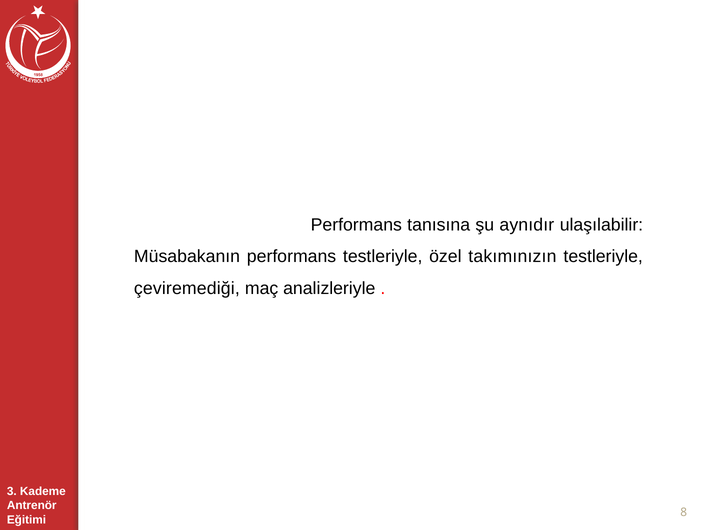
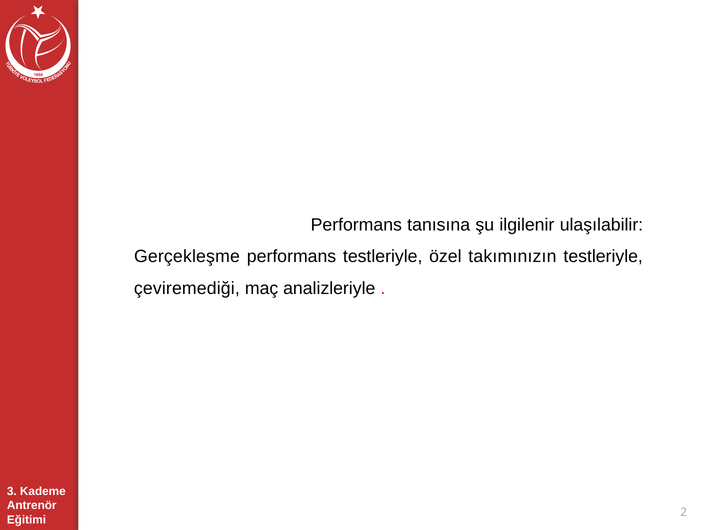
aynıdır: aynıdır -> ilgilenir (527, 225)
Müsabakanın: Müsabakanın -> Gerçekleşme (187, 257)
8: 8 -> 2 (684, 513)
